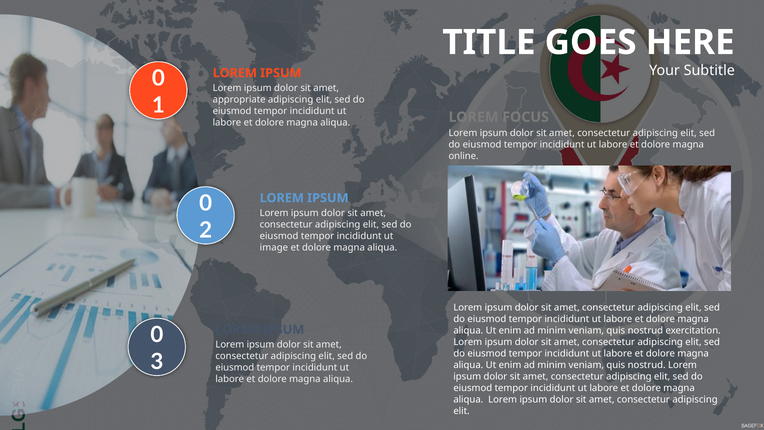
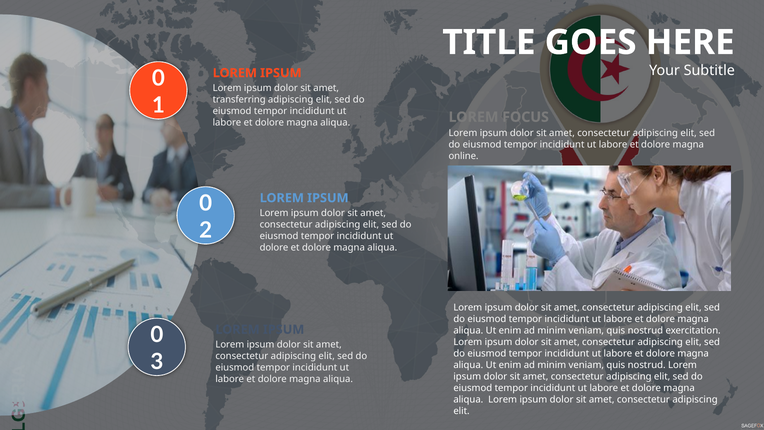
appropriate: appropriate -> transferring (239, 99)
image: image -> dolore (274, 247)
